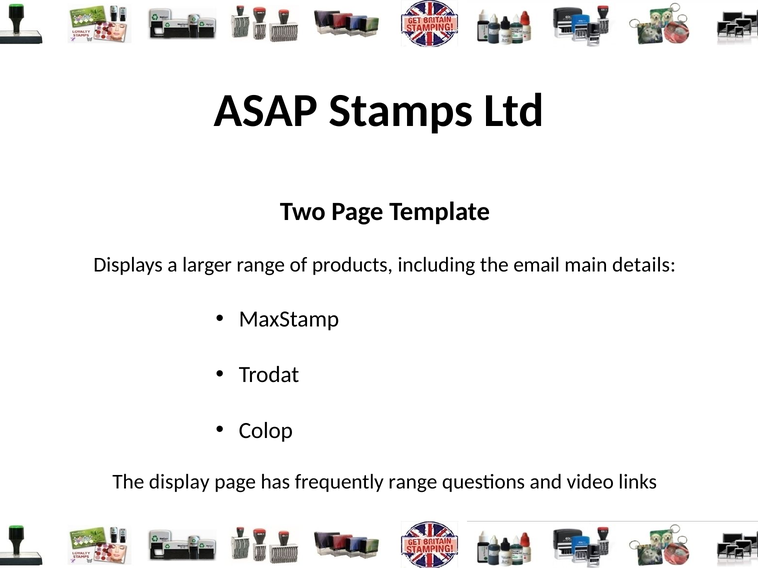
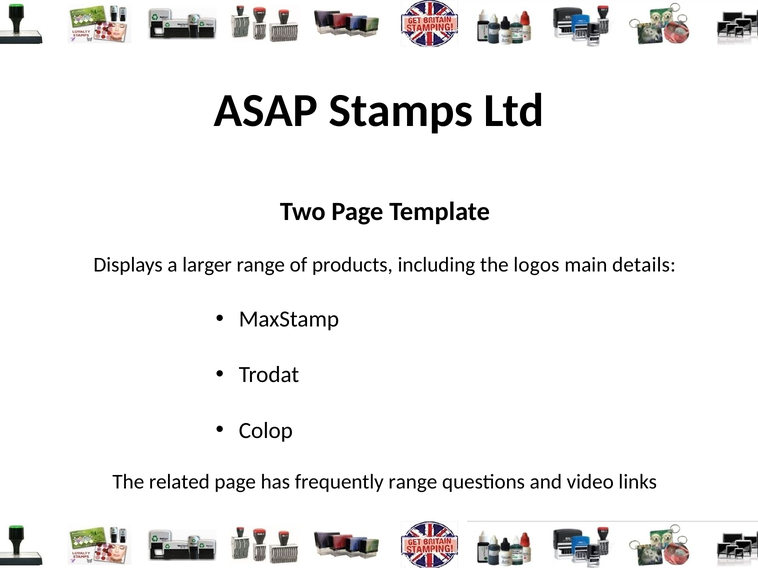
email: email -> logos (536, 265)
display: display -> related (179, 482)
